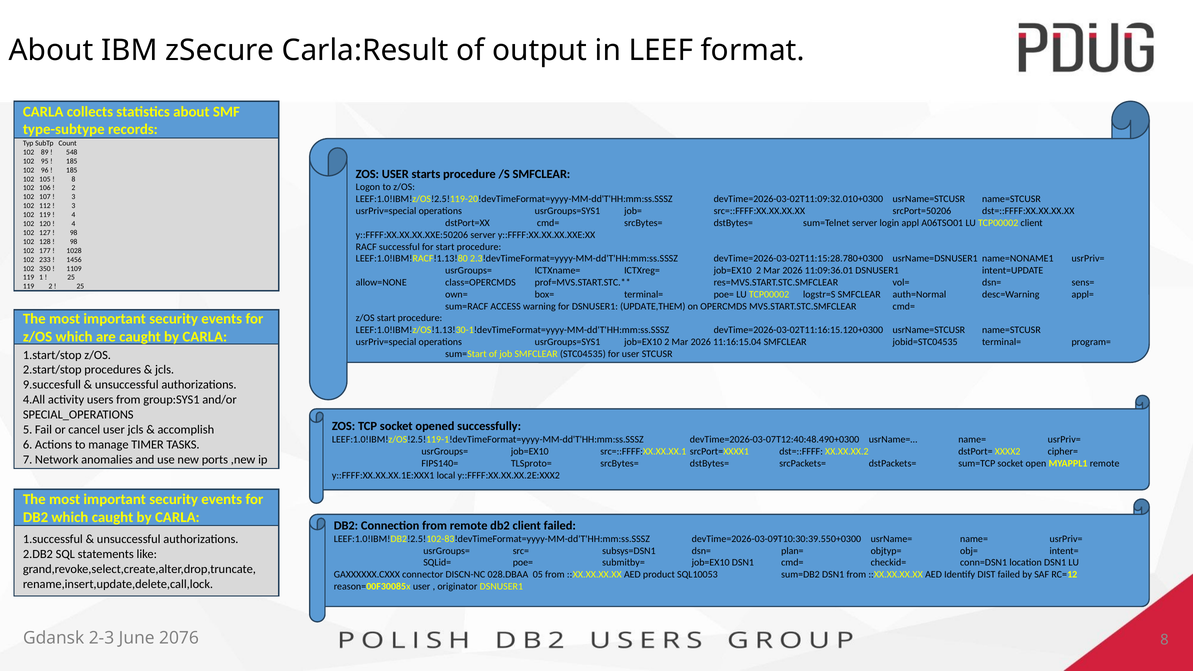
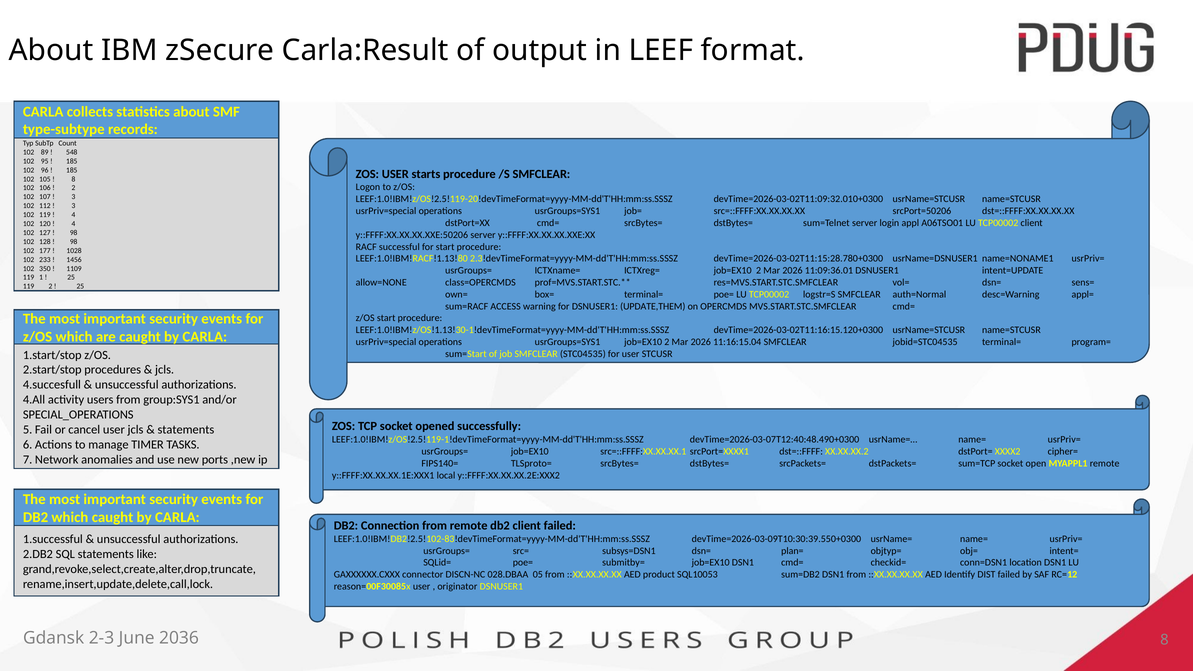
9.succesfull: 9.succesfull -> 4.succesfull (52, 385)
accomplish: accomplish -> statements (186, 430)
2076: 2076 -> 2036 (179, 638)
